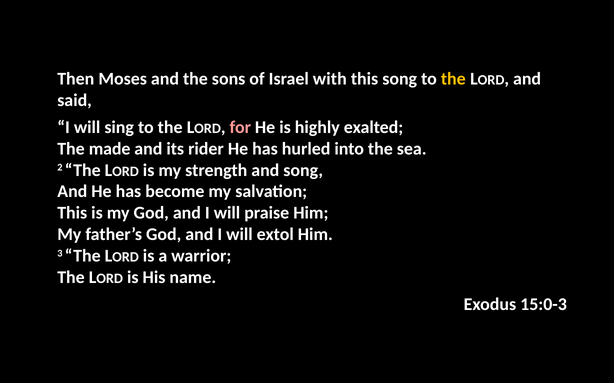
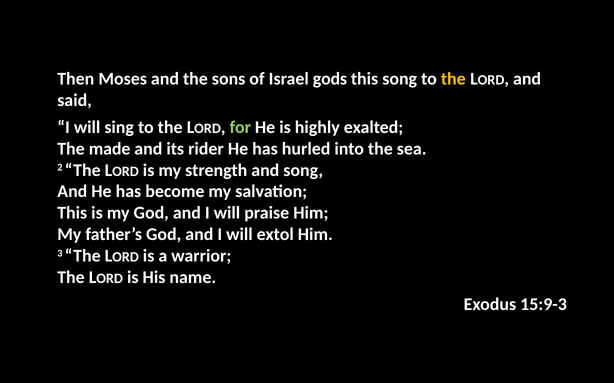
with: with -> gods (330, 79)
for colour: pink -> light green (240, 127)
15:0-3: 15:0-3 -> 15:9-3 (544, 305)
